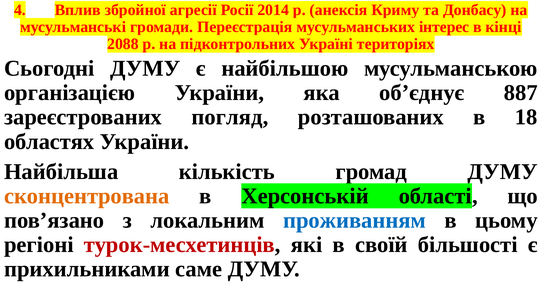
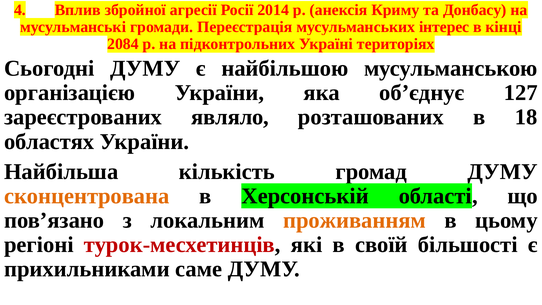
2088: 2088 -> 2084 (123, 44)
887: 887 -> 127 (521, 93)
погляд: погляд -> являло (230, 117)
проживанням colour: blue -> orange (355, 220)
